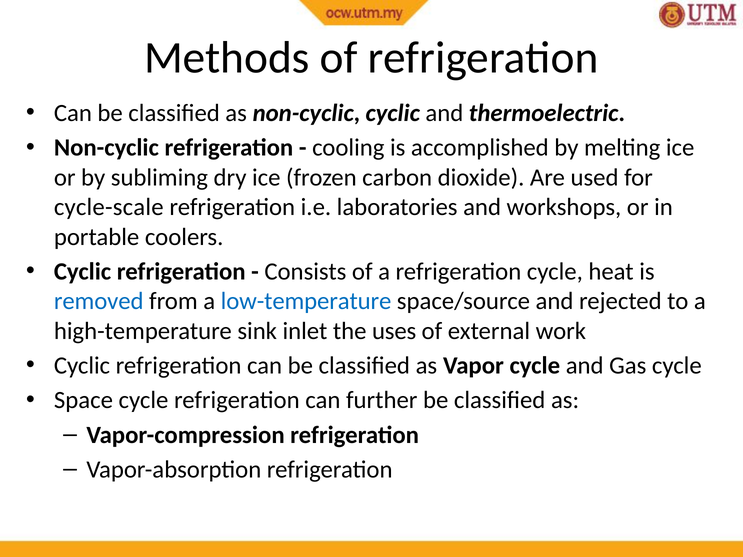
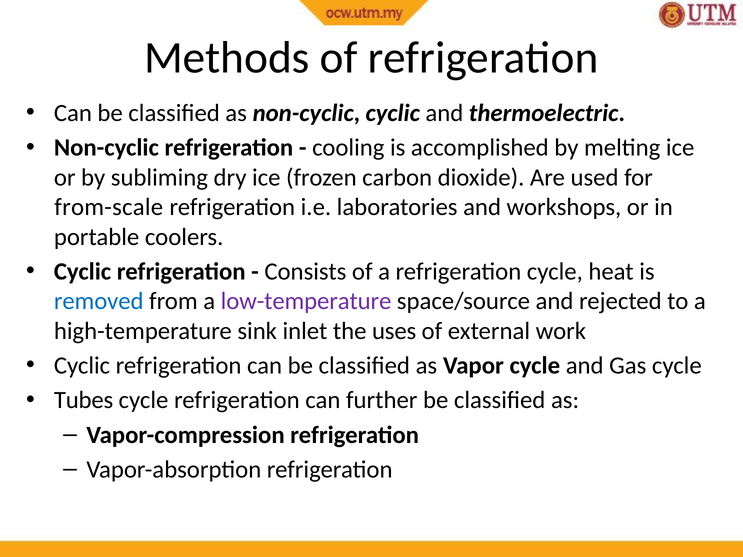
cycle-scale: cycle-scale -> from-scale (109, 207)
low-temperature colour: blue -> purple (306, 301)
Space: Space -> Tubes (84, 400)
